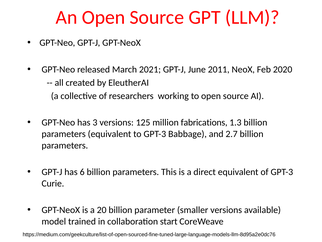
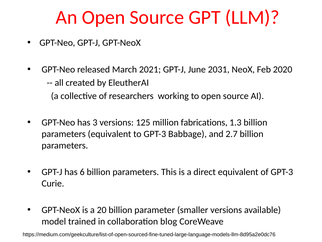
2011: 2011 -> 2031 (219, 69)
start: start -> blog (169, 221)
